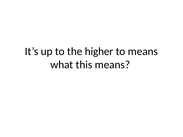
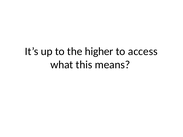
to means: means -> access (143, 51)
